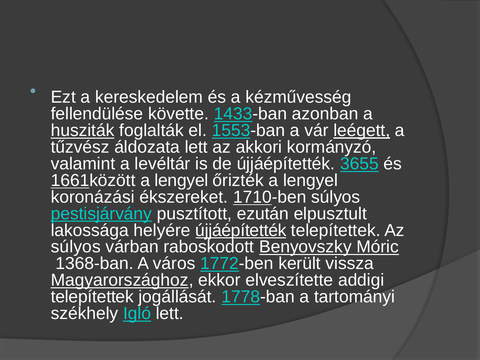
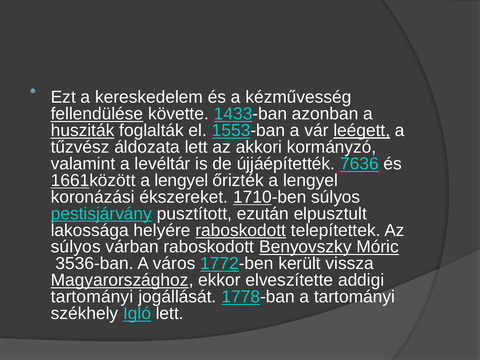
fellendülése underline: none -> present (97, 114)
3655: 3655 -> 7636 (360, 164)
helyére újjáépítették: újjáépítették -> raboskodott (241, 230)
1368-ban: 1368-ban -> 3536-ban (95, 264)
telepítettek: telepítettek -> tartományi (92, 297)
